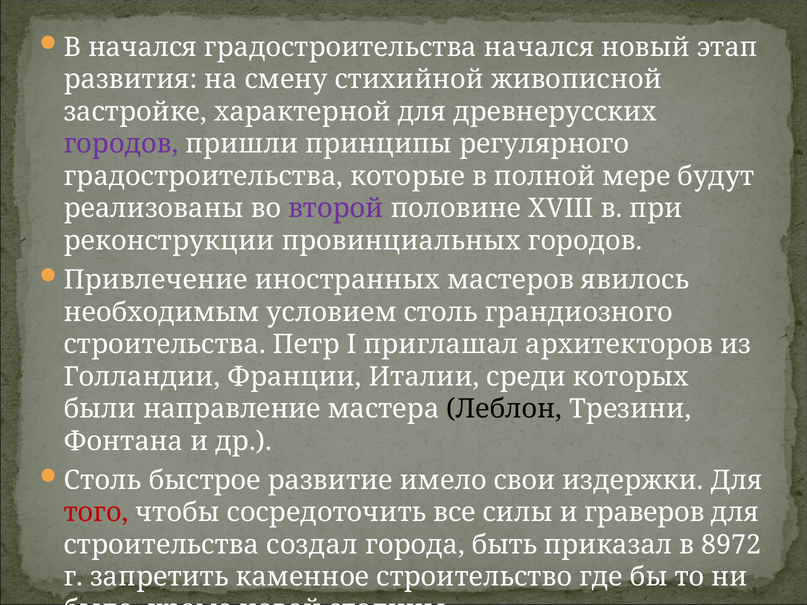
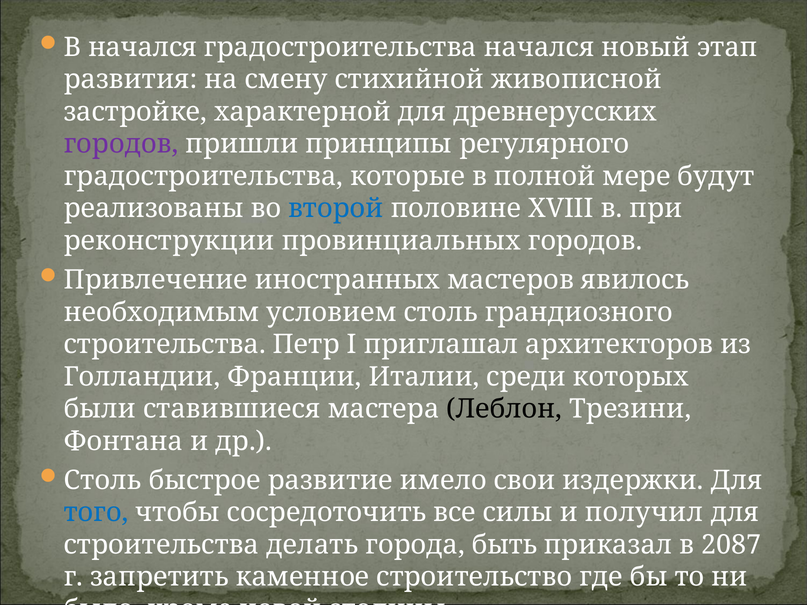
второй colour: purple -> blue (336, 209)
направление: направление -> ставившиеся (232, 409)
того colour: red -> blue (96, 513)
граверов: граверов -> получил (644, 513)
создал: создал -> делать (312, 545)
8972: 8972 -> 2087 (731, 545)
